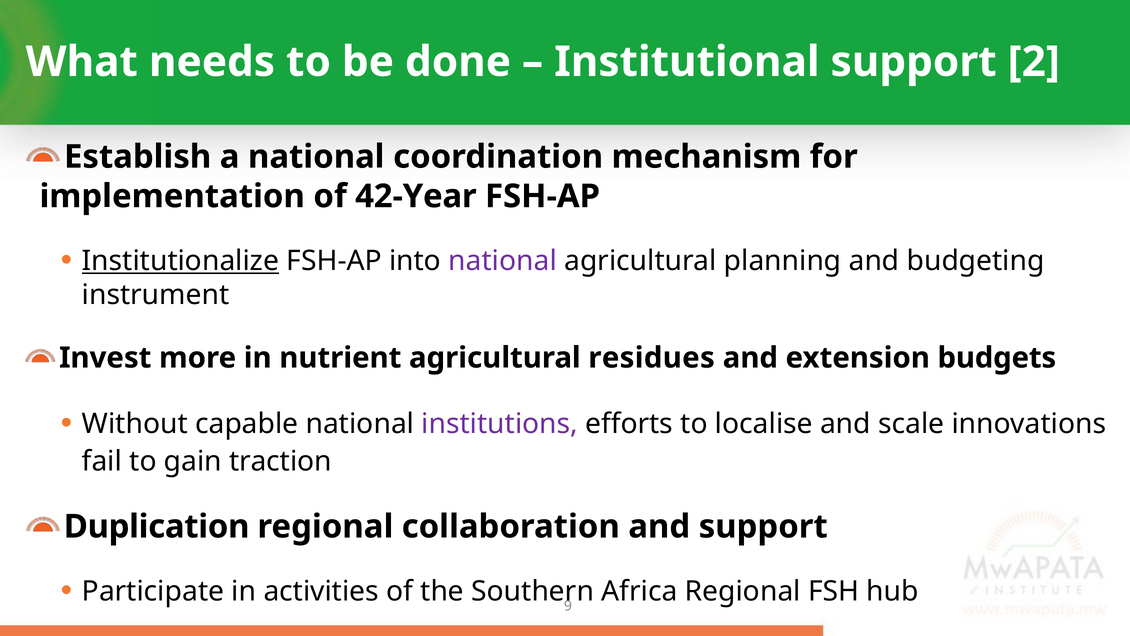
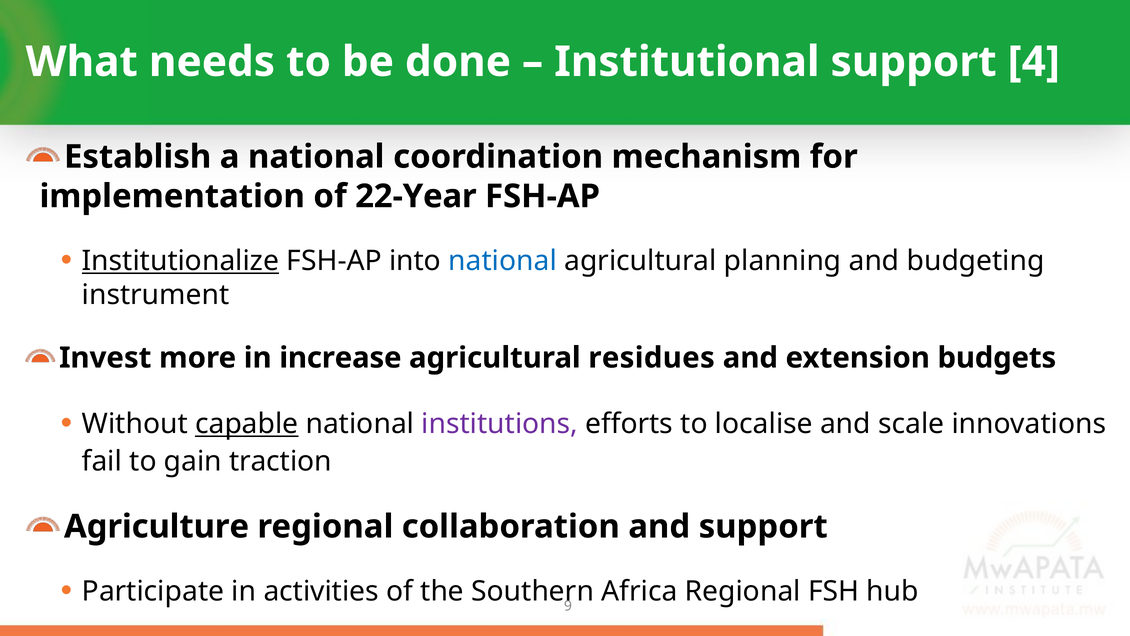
2: 2 -> 4 (1034, 62)
42-Year: 42-Year -> 22-Year (416, 196)
national colour: purple -> blue (503, 261)
nutrient: nutrient -> increase (340, 358)
capable underline: none -> present (247, 424)
Duplication: Duplication -> Agriculture (157, 526)
